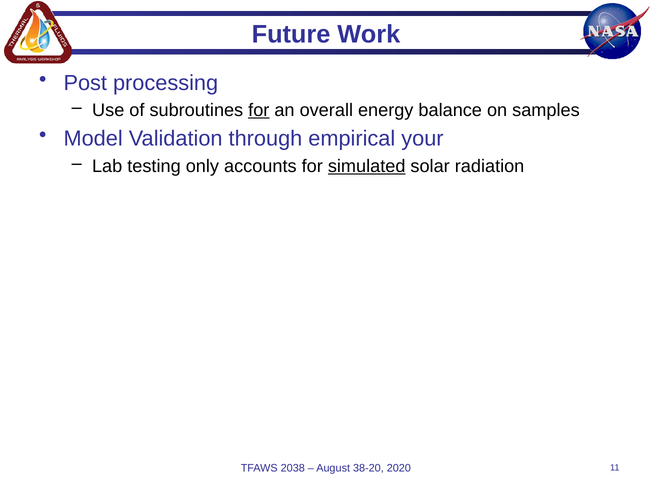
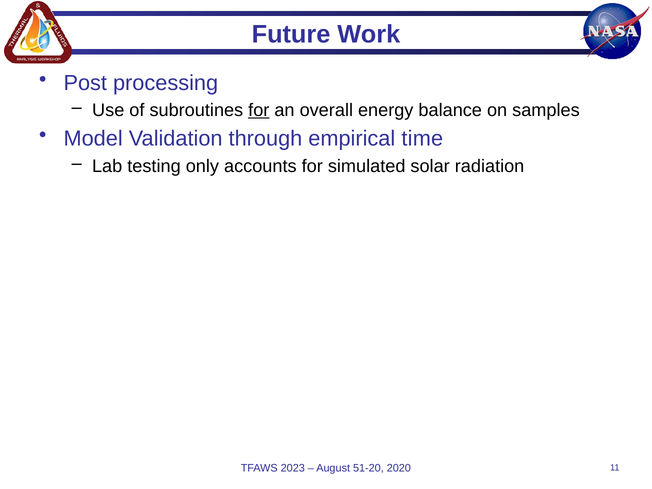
your: your -> time (422, 139)
simulated underline: present -> none (367, 166)
2038: 2038 -> 2023 (293, 468)
38-20: 38-20 -> 51-20 (368, 468)
